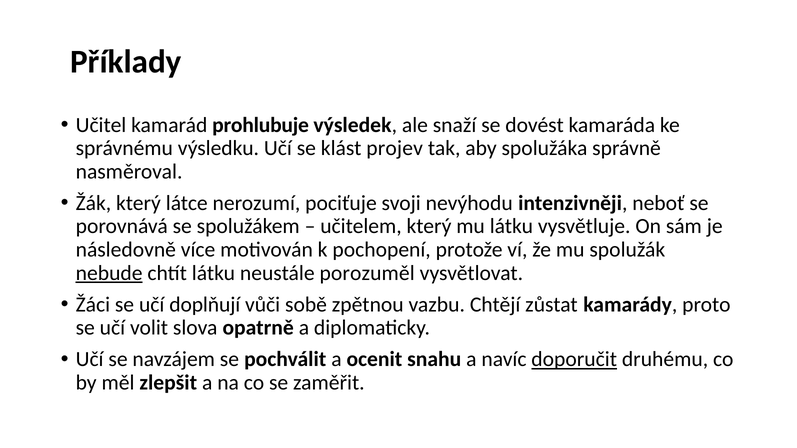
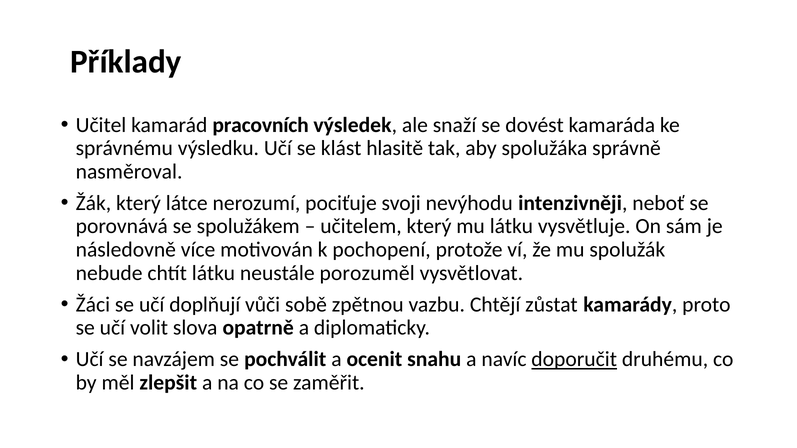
prohlubuje: prohlubuje -> pracovních (261, 125)
projev: projev -> hlasitě (395, 148)
nebude underline: present -> none (109, 273)
